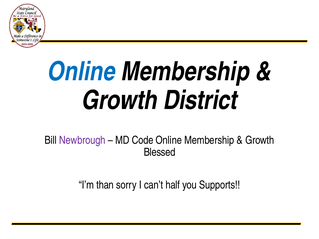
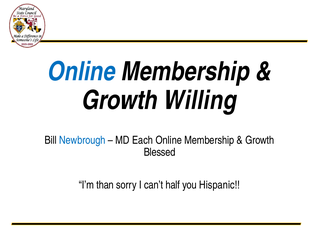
District: District -> Willing (200, 100)
Newbrough colour: purple -> blue (82, 140)
Code: Code -> Each (143, 140)
Supports: Supports -> Hispanic (220, 185)
